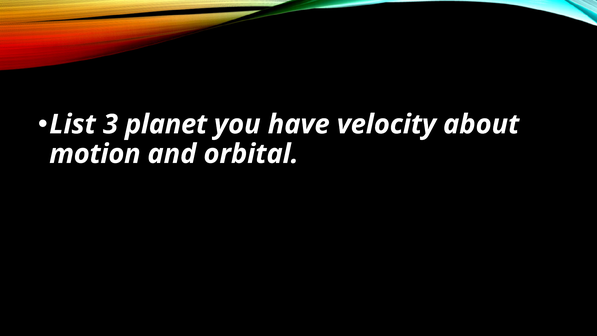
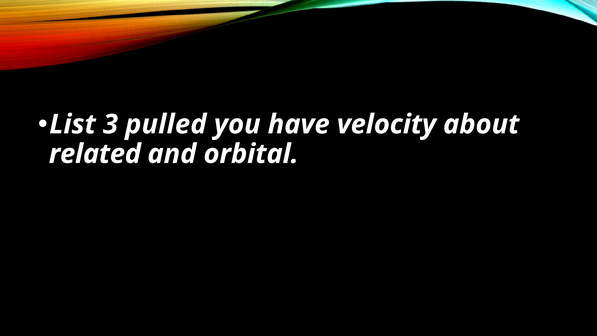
planet: planet -> pulled (166, 124)
motion: motion -> related (95, 154)
